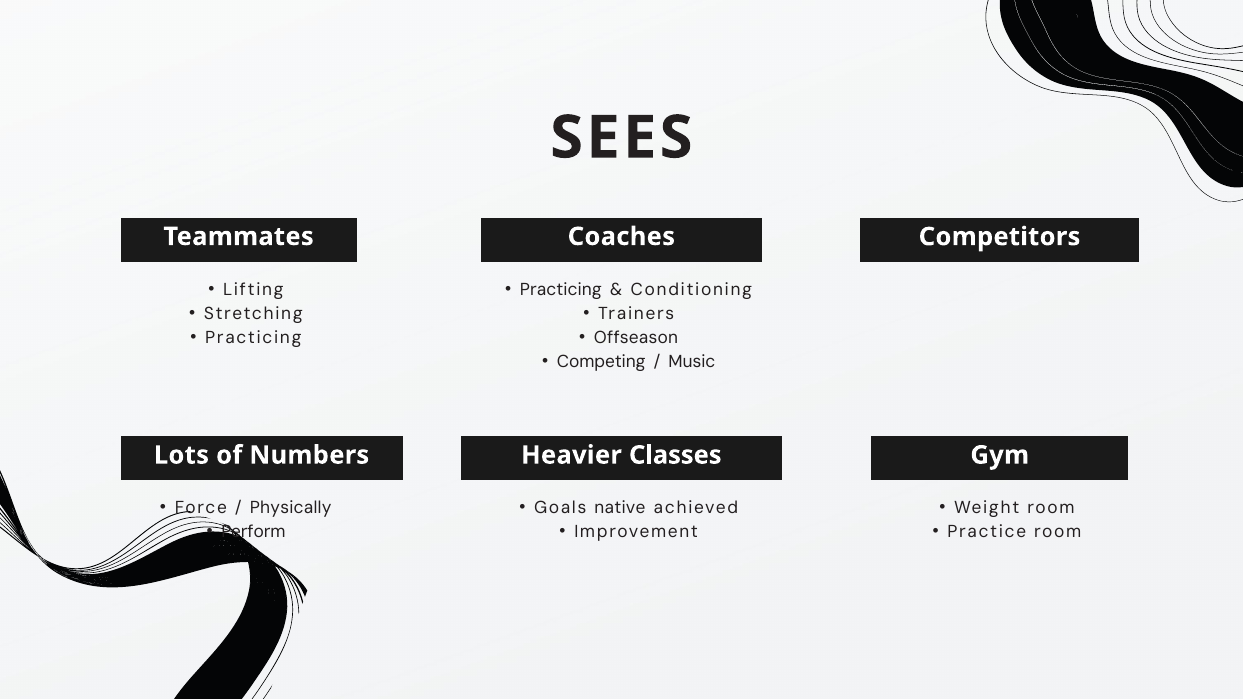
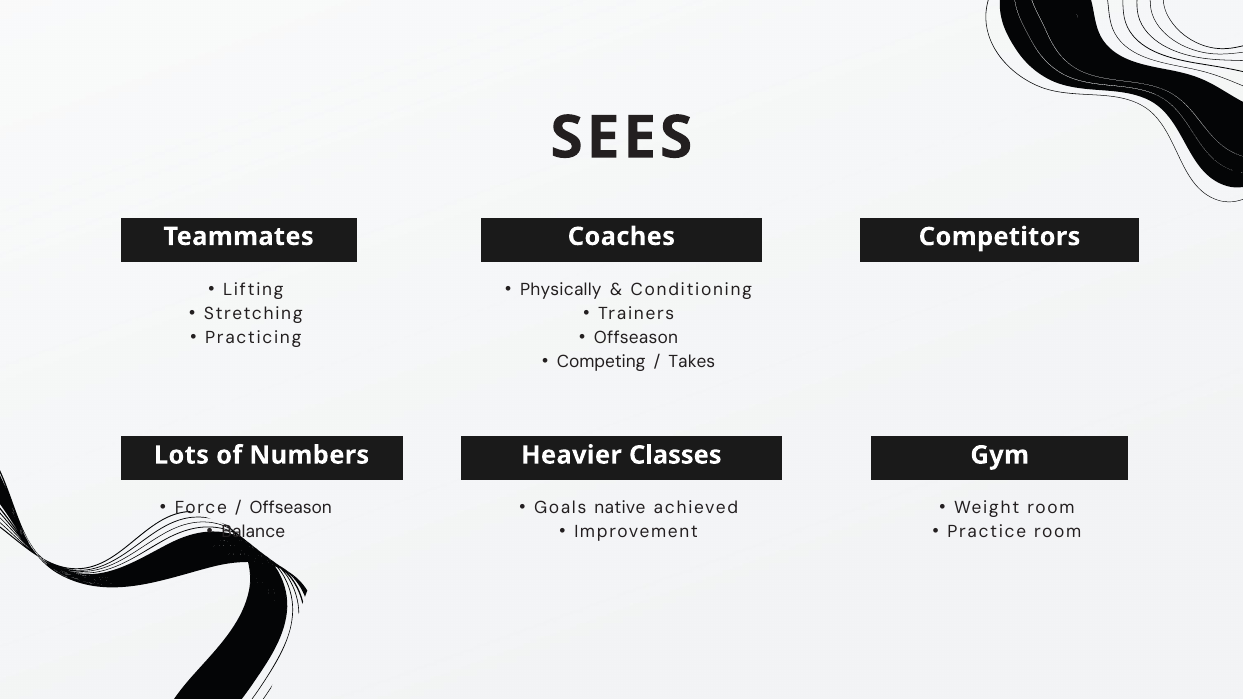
Practicing: Practicing -> Physically (561, 290)
Music: Music -> Takes (692, 362)
Physically: Physically -> Offseason (291, 508)
Perform: Perform -> Balance (253, 532)
